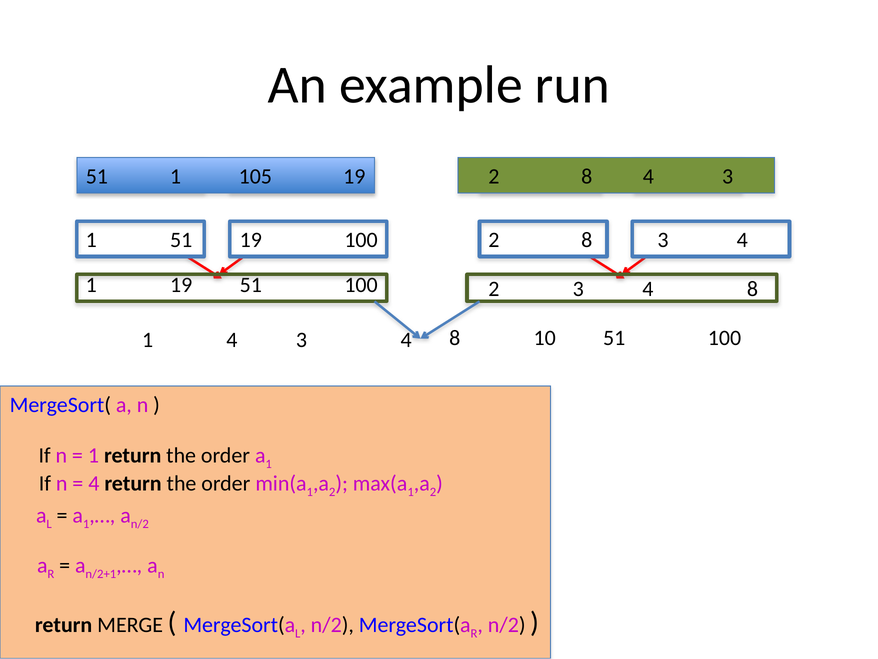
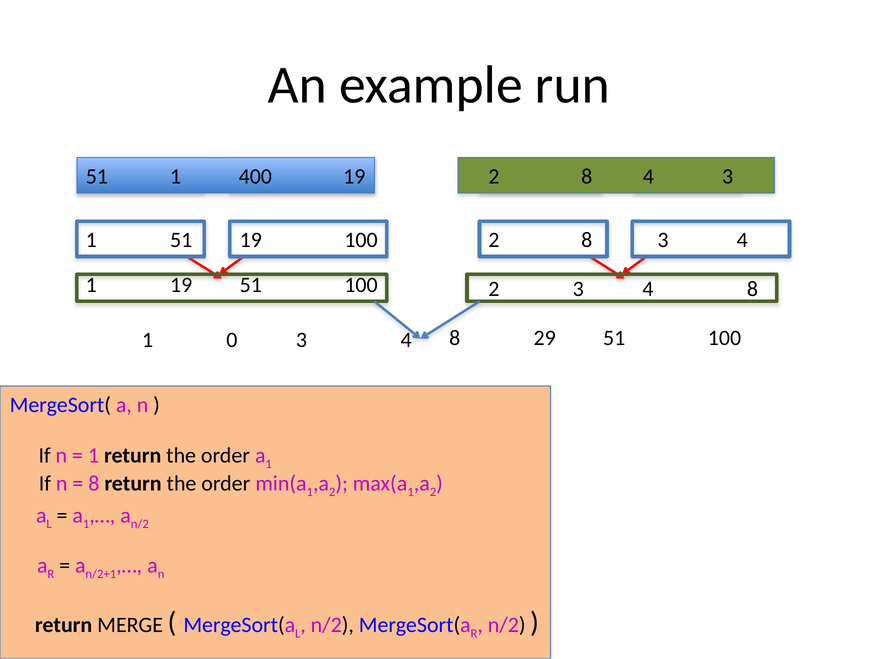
105: 105 -> 400 (255, 176)
1 4: 4 -> 0 (232, 340)
10: 10 -> 29 (545, 338)
4: 4 -> 8 (94, 483)
